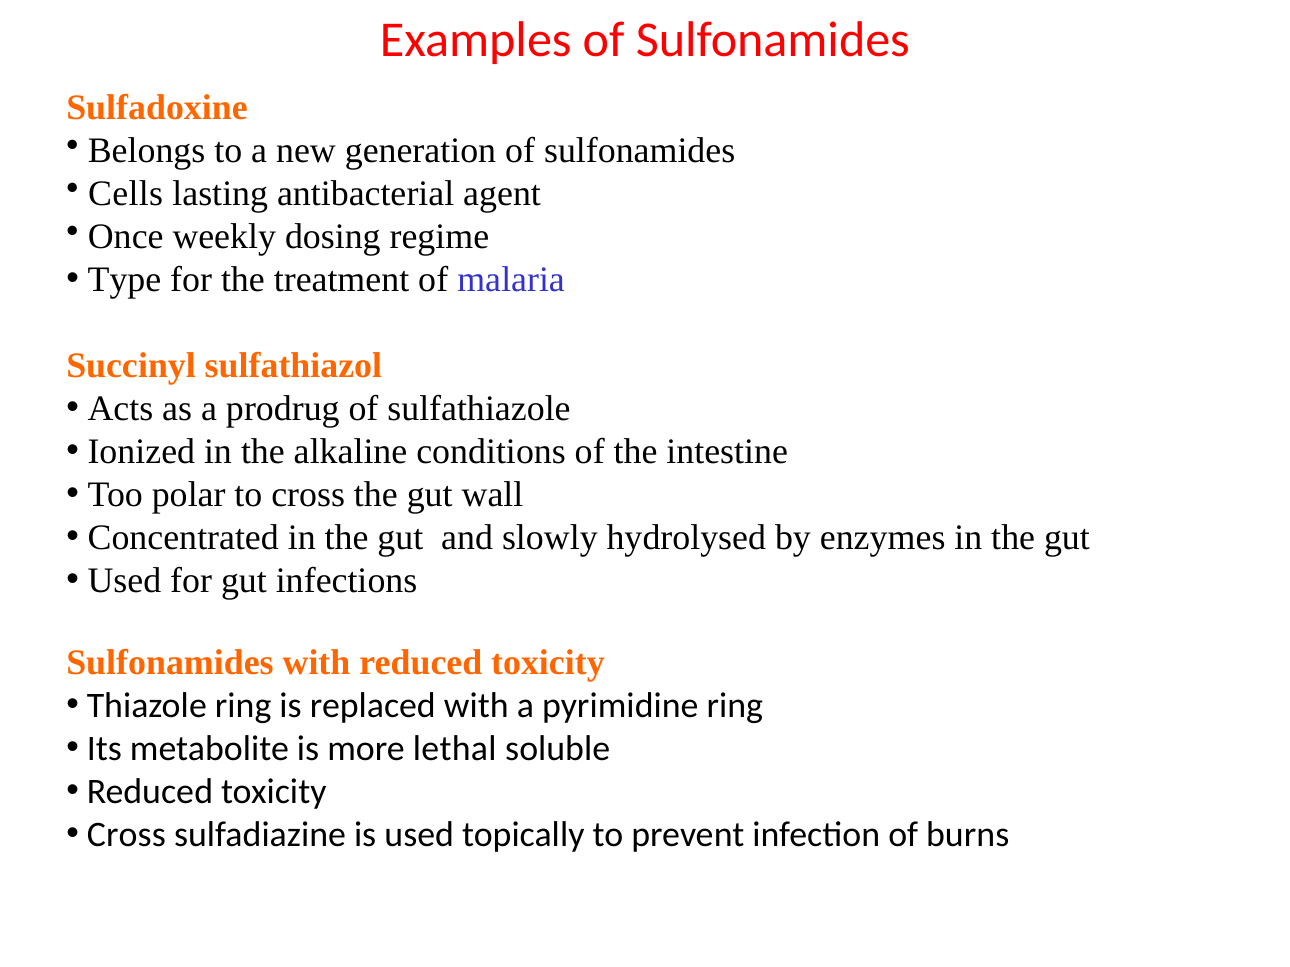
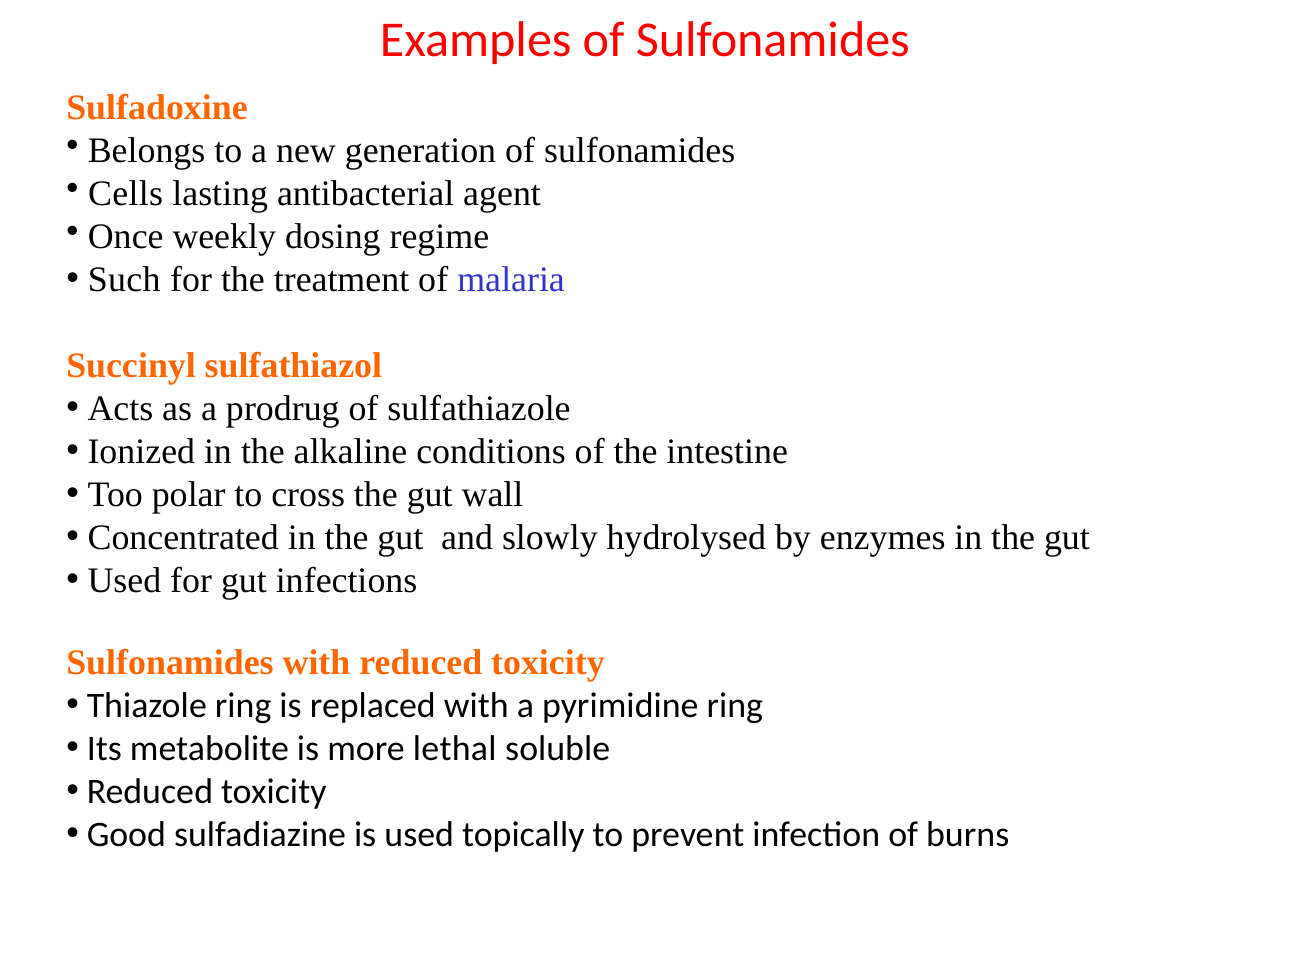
Type: Type -> Such (124, 280)
Cross: Cross -> Good (126, 835)
